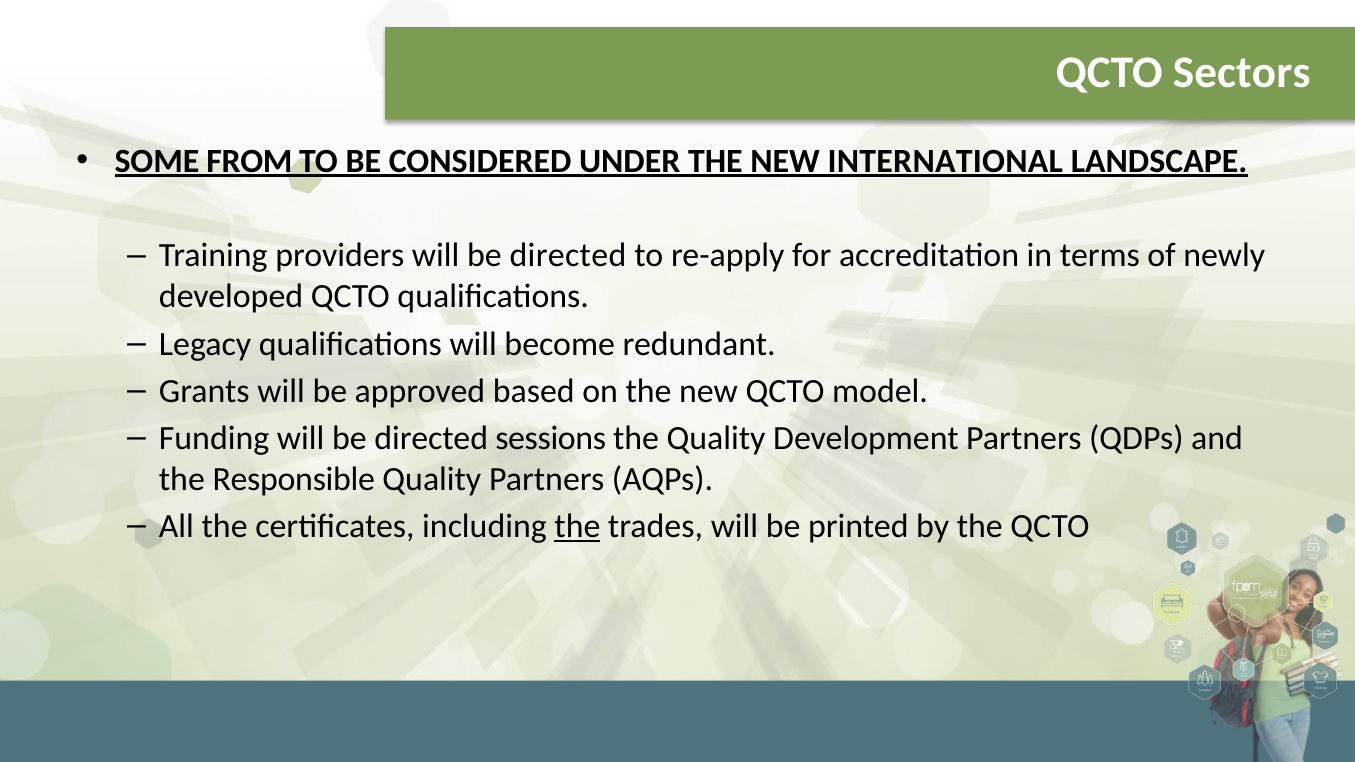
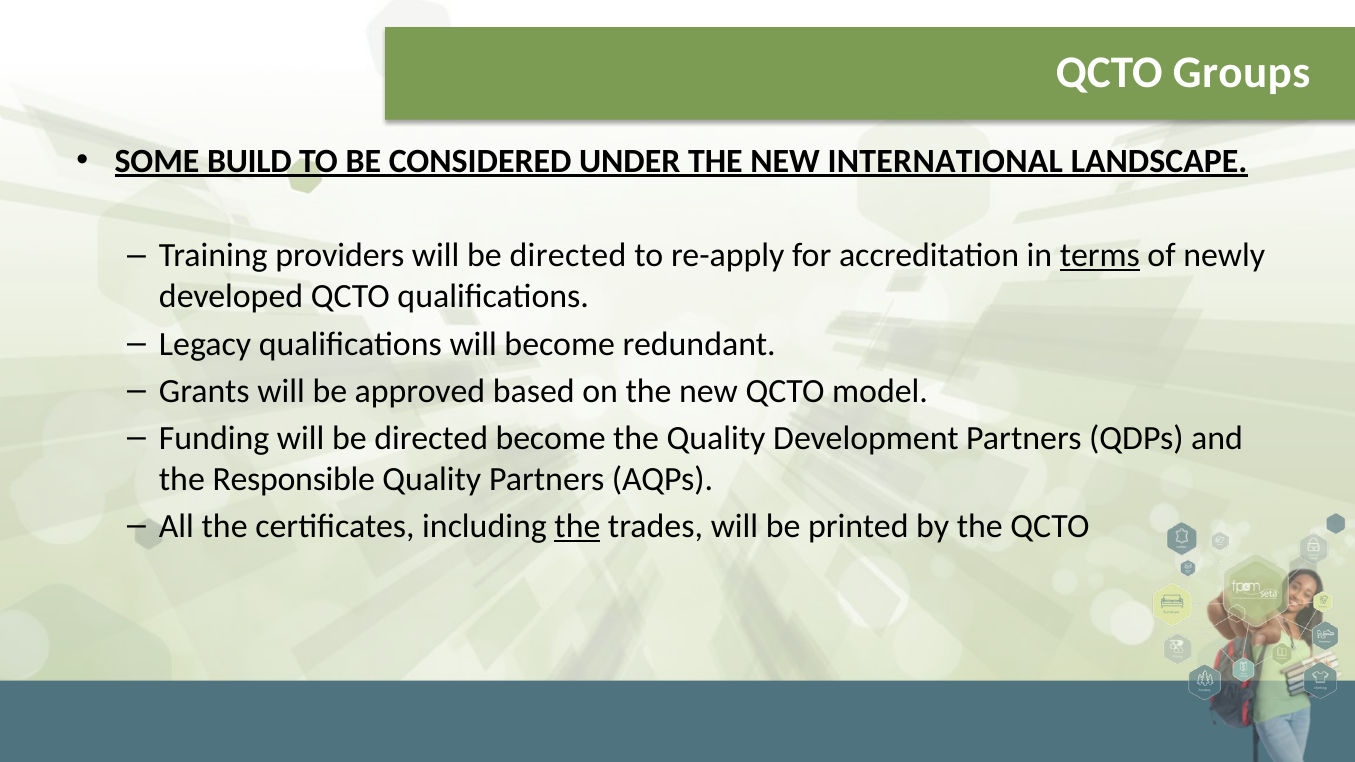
Sectors: Sectors -> Groups (1242, 73)
FROM: FROM -> BUILD (249, 161)
terms underline: none -> present (1100, 256)
directed sessions: sessions -> become (551, 439)
